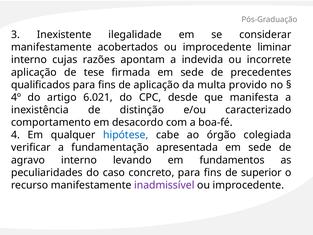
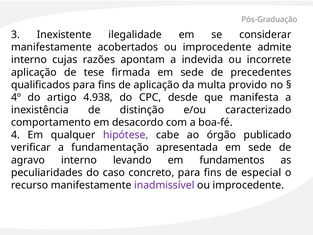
liminar: liminar -> admite (274, 47)
6.021: 6.021 -> 4.938 (98, 97)
hipótese colour: blue -> purple (126, 135)
colegiada: colegiada -> publicado (268, 135)
superior: superior -> especial (261, 172)
